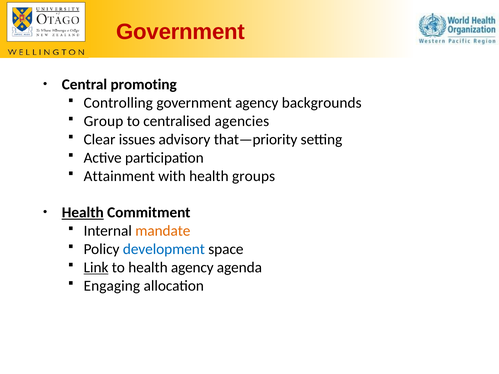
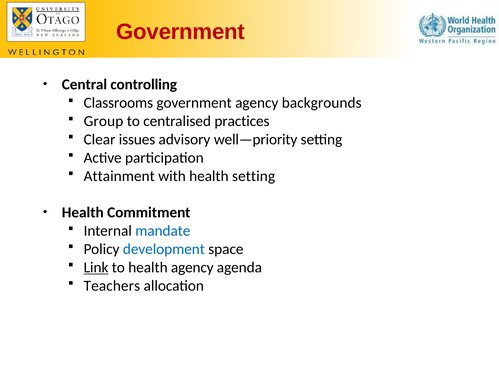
promoting: promoting -> controlling (144, 85)
Controlling: Controlling -> Classrooms (118, 103)
agencies: agencies -> practices (242, 121)
that—priority: that—priority -> well—priority (256, 140)
health groups: groups -> setting (254, 176)
Health underline: present -> none (83, 213)
mandate colour: orange -> blue (163, 231)
Engaging: Engaging -> Teachers (112, 286)
